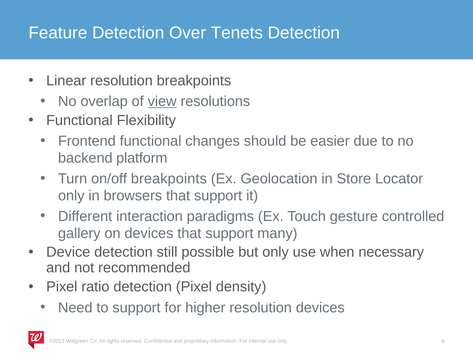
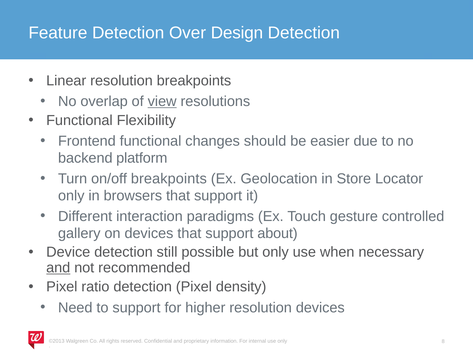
Tenets: Tenets -> Design (237, 33)
many: many -> about (277, 233)
and underline: none -> present (58, 268)
